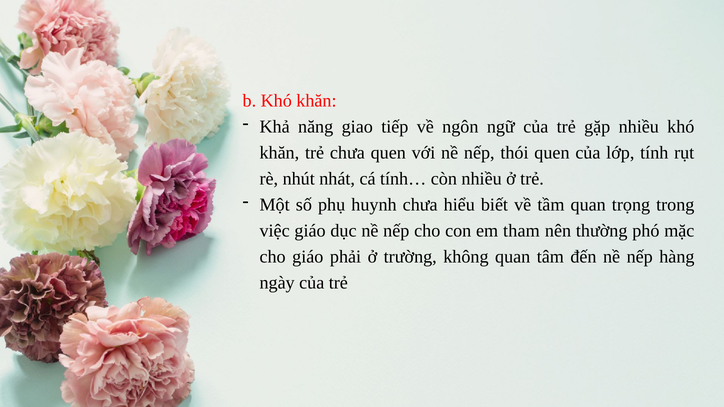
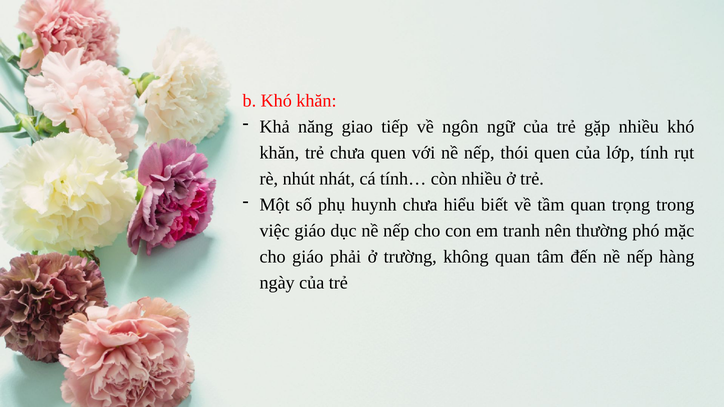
tham: tham -> tranh (522, 231)
